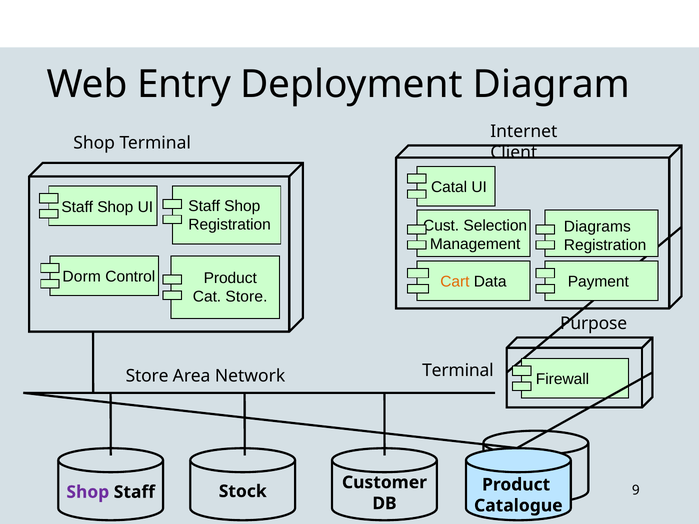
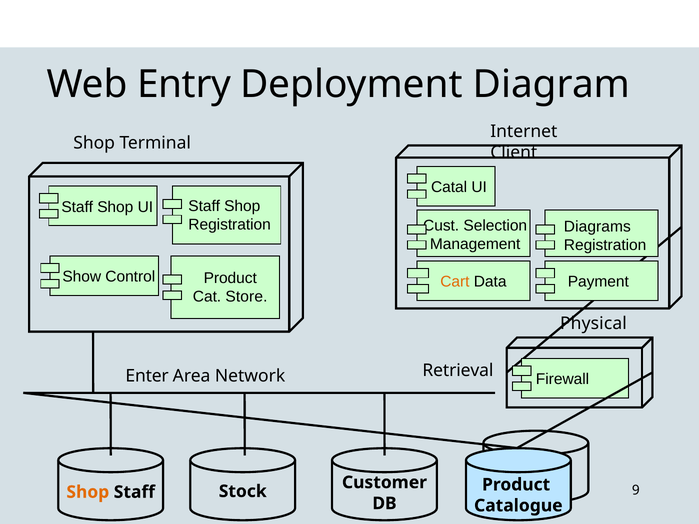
Dorm: Dorm -> Show (82, 277)
Purpose: Purpose -> Physical (593, 324)
Terminal: Terminal -> Retrieval (458, 371)
Store: Store -> Enter (147, 376)
Shop colour: purple -> orange (88, 492)
